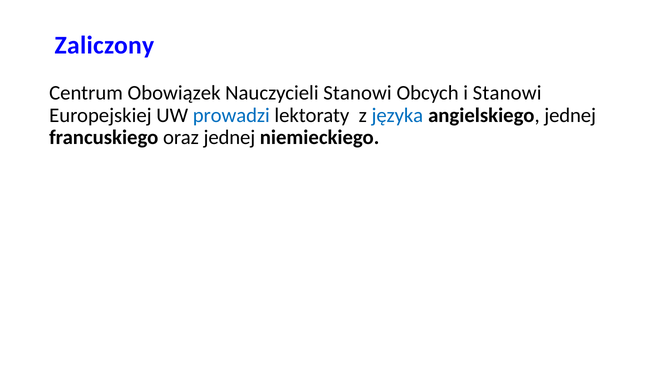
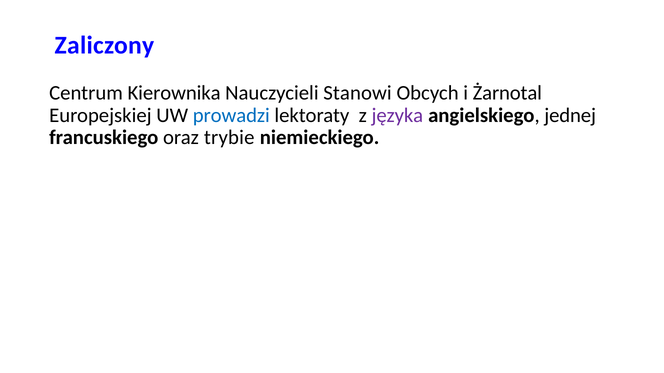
Obowiązek: Obowiązek -> Kierownika (174, 93)
i Stanowi: Stanowi -> Żarnotal (507, 93)
języka colour: blue -> purple (397, 115)
oraz jednej: jednej -> trybie (229, 138)
